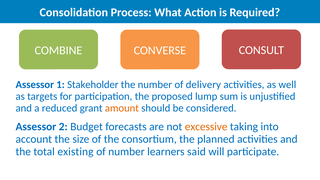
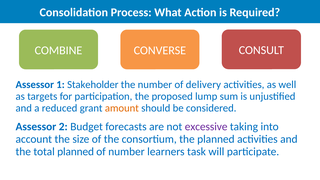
excessive colour: orange -> purple (206, 127)
total existing: existing -> planned (76, 152)
said: said -> task (196, 152)
